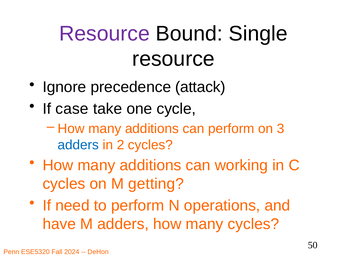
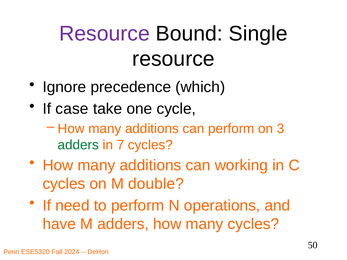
attack: attack -> which (200, 87)
adders colour: blue -> green (78, 145)
2: 2 -> 7 (121, 145)
getting: getting -> double (156, 184)
